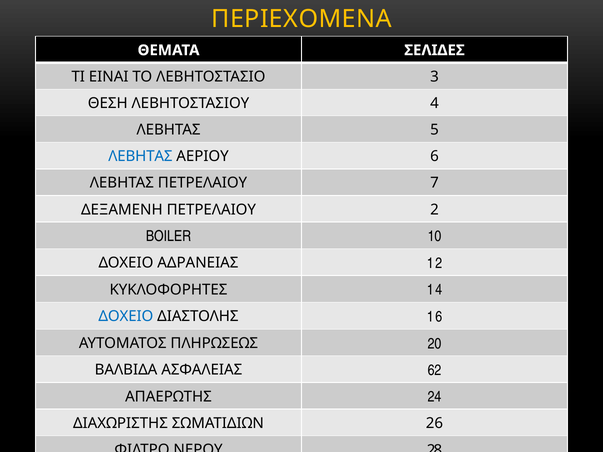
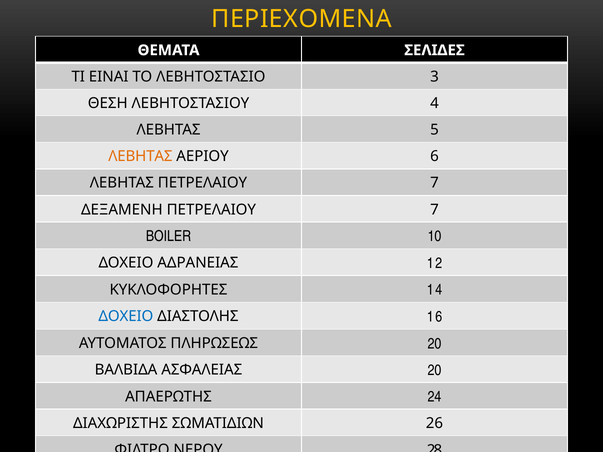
ΛΕΒΗΤΑΣ colour: blue -> orange (140, 157)
ΔΕΞΑΜΕΝΗ ΠΕΤΡΕΛΑΙΟΥ 2: 2 -> 7 (435, 210)
ΑΣΦΑΛΕΙΑΣ 62: 62 -> 20 (434, 370)
